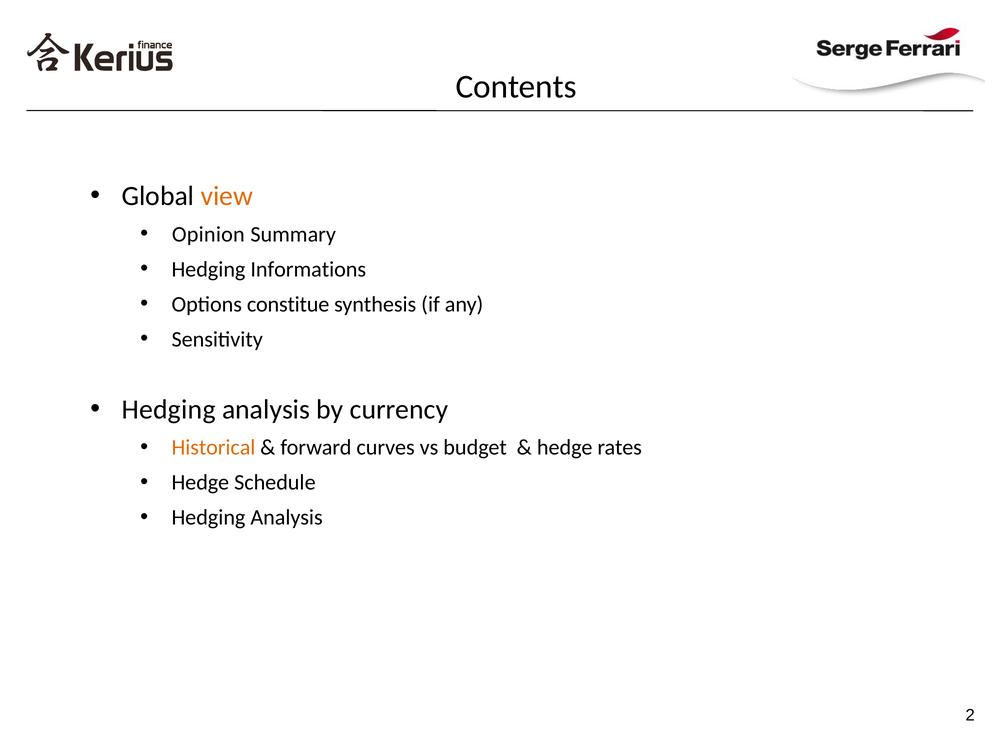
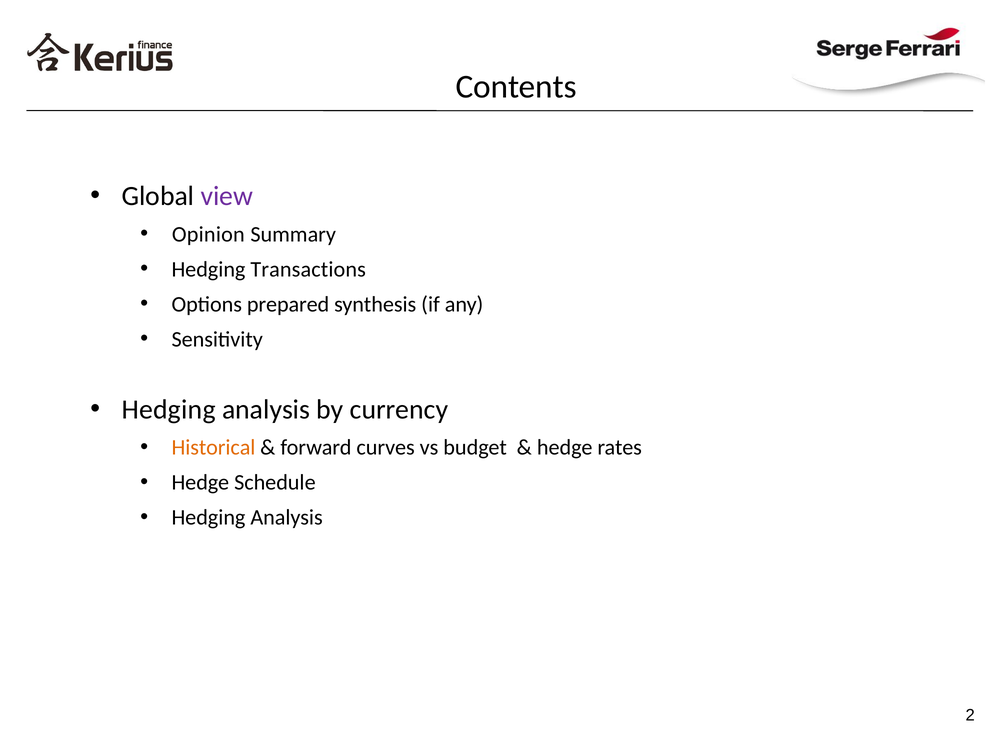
view colour: orange -> purple (227, 196)
Informations: Informations -> Transactions (308, 269)
constitue: constitue -> prepared (288, 304)
